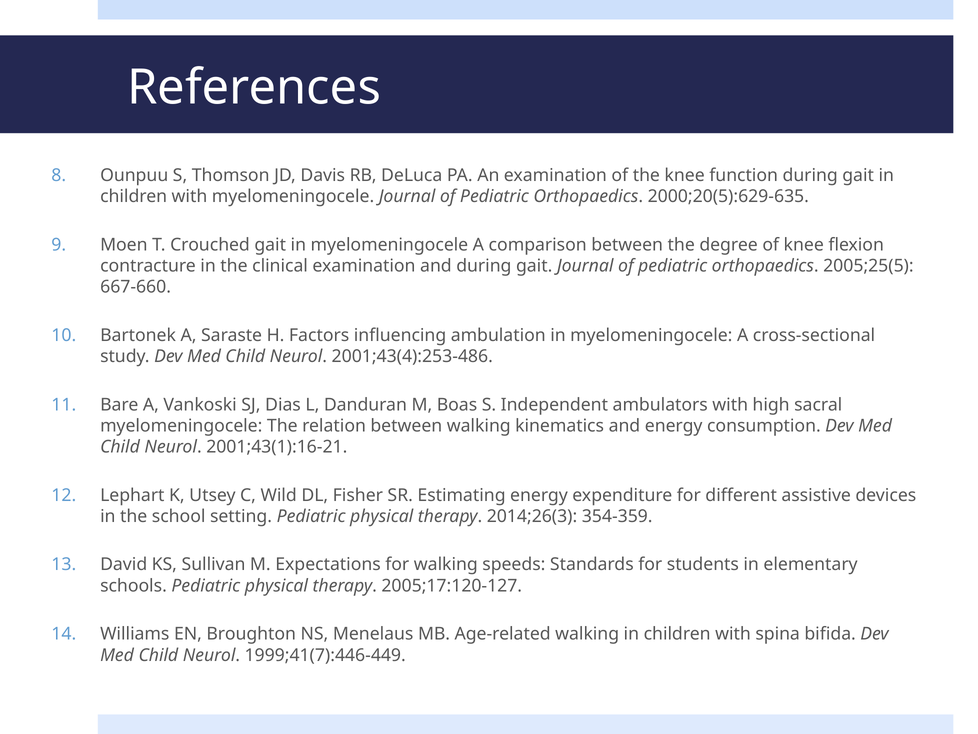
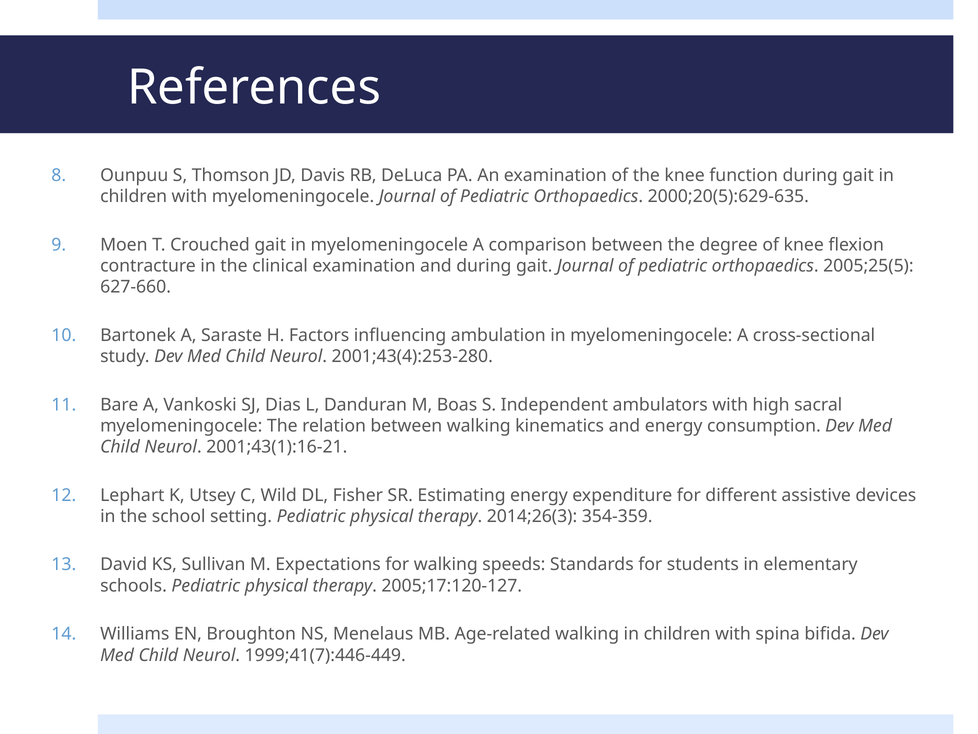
667-660: 667-660 -> 627-660 (136, 287)
2001;43(4):253-486: 2001;43(4):253-486 -> 2001;43(4):253-280 (412, 356)
